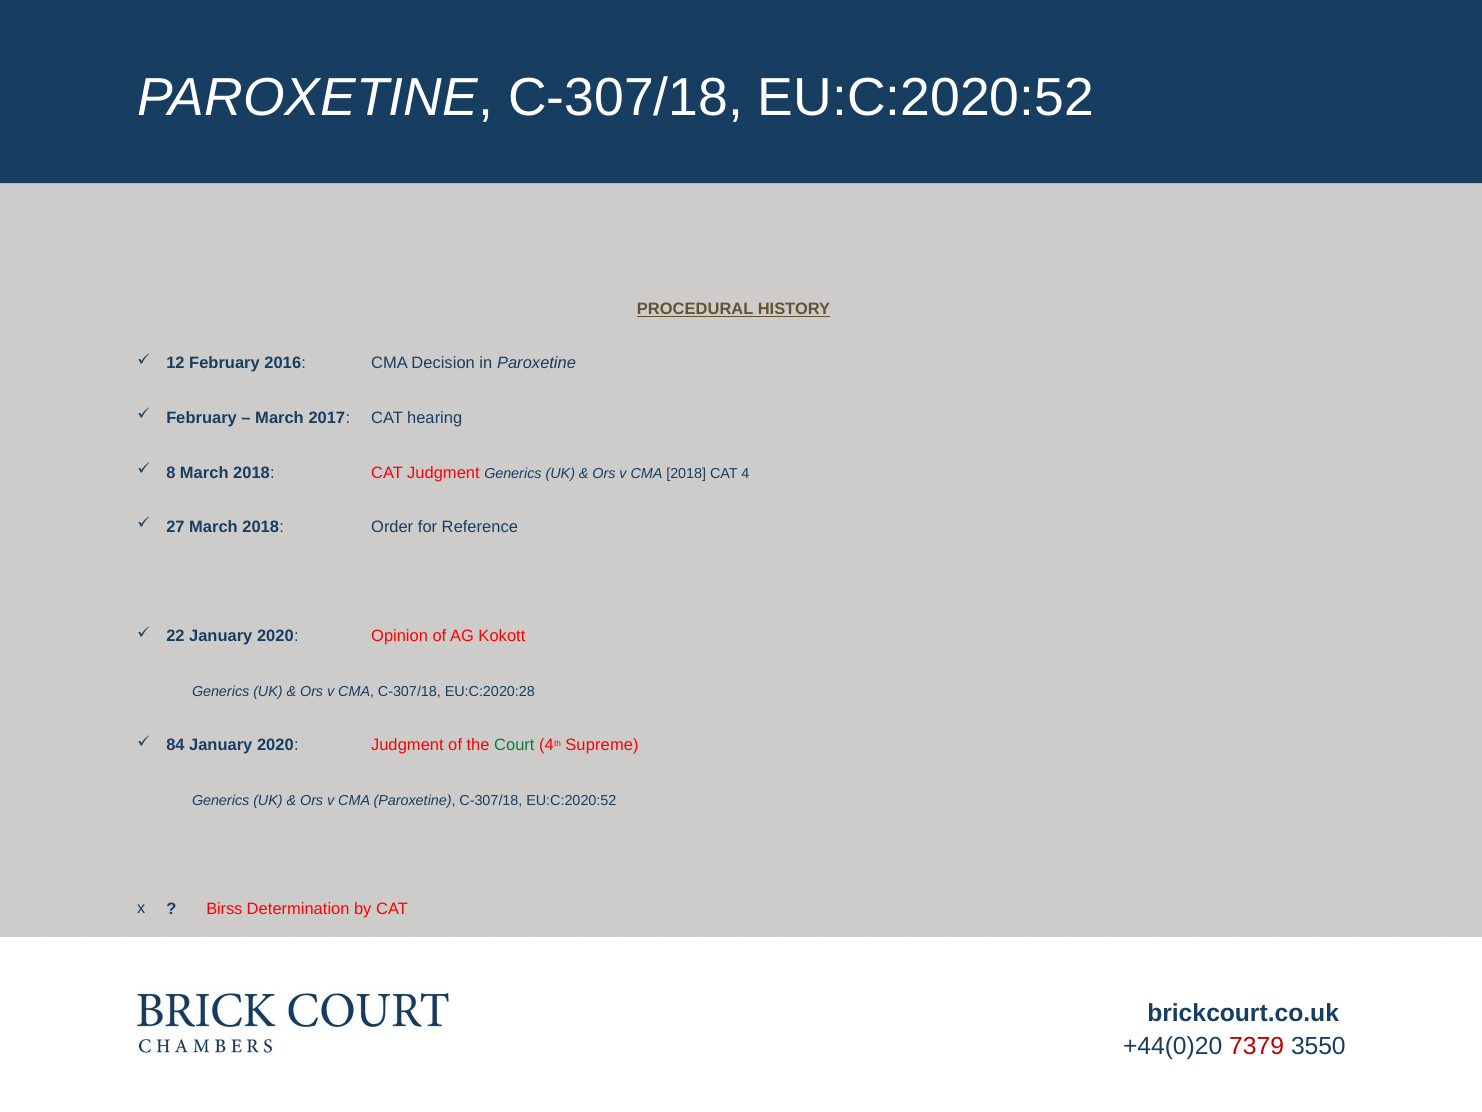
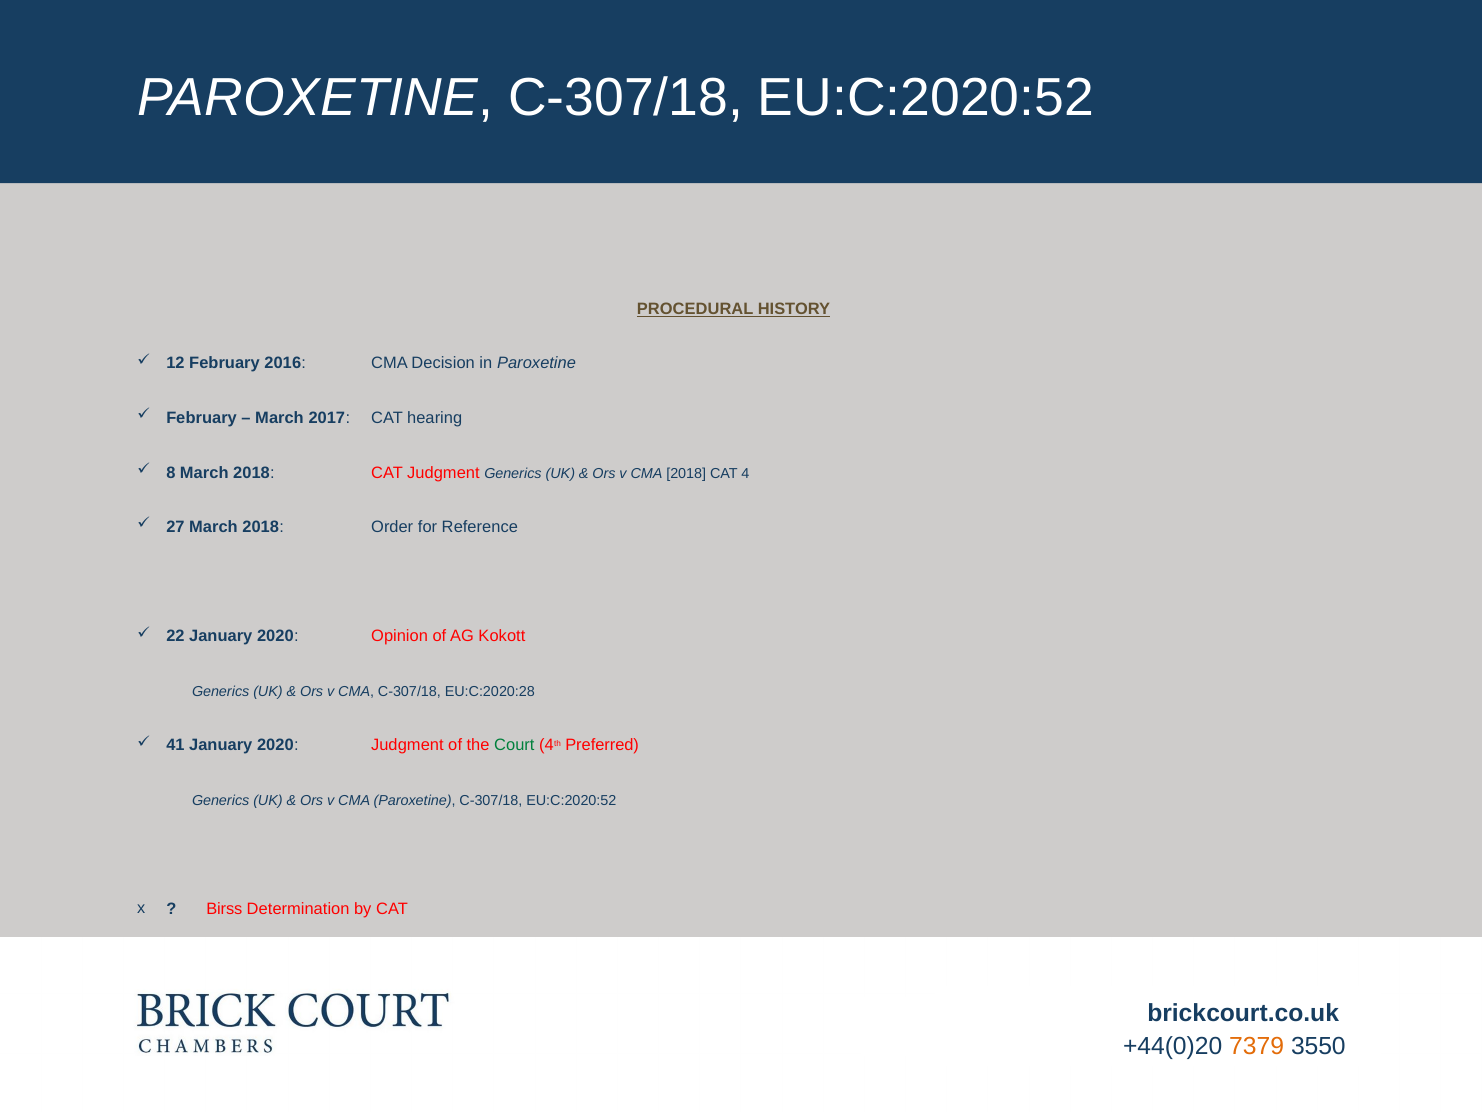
84: 84 -> 41 (175, 745)
Supreme: Supreme -> Preferred (602, 745)
7379 colour: red -> orange (1257, 1046)
